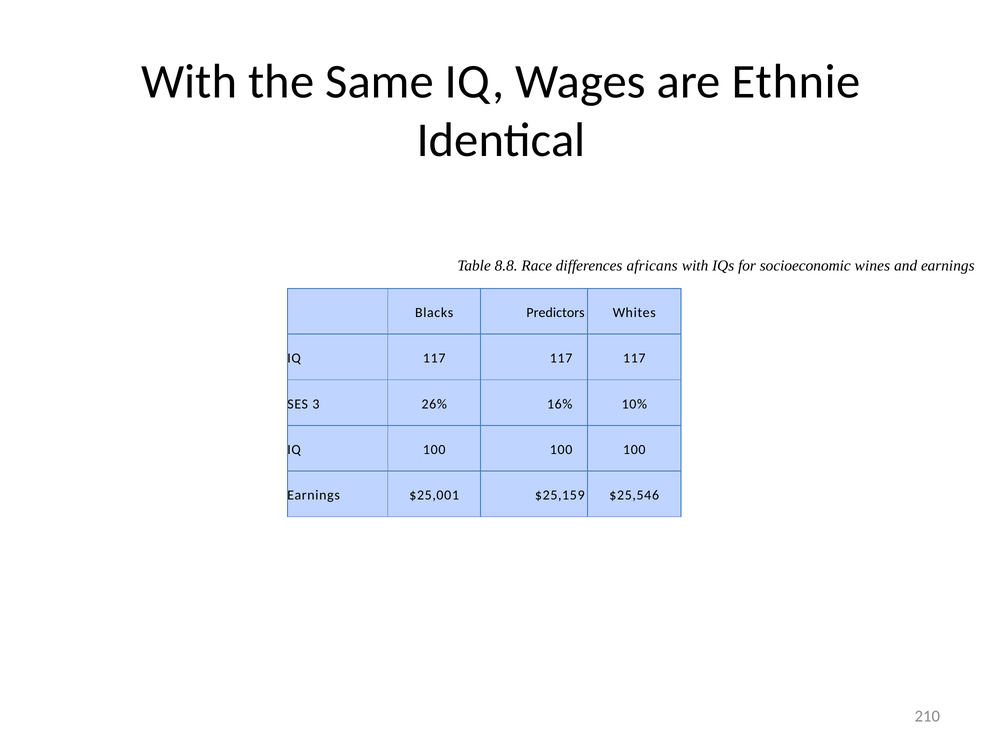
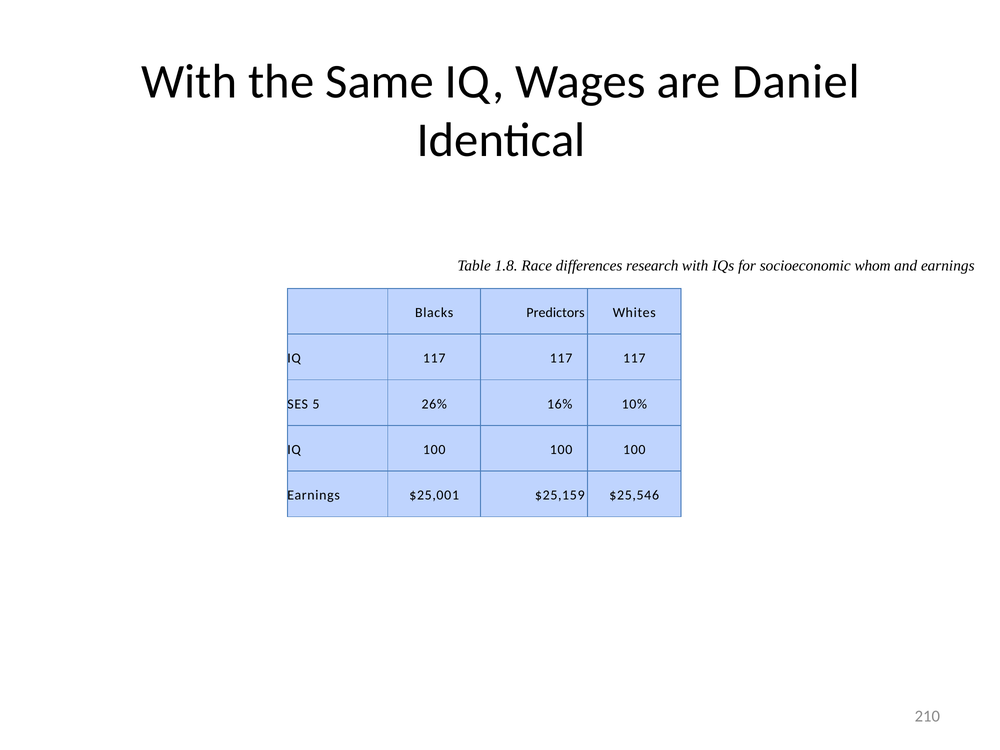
Ethnie: Ethnie -> Daniel (796, 82)
8.8: 8.8 -> 1.8 (506, 266)
africans: africans -> research (652, 266)
wines: wines -> whom (873, 266)
3: 3 -> 5 (316, 404)
